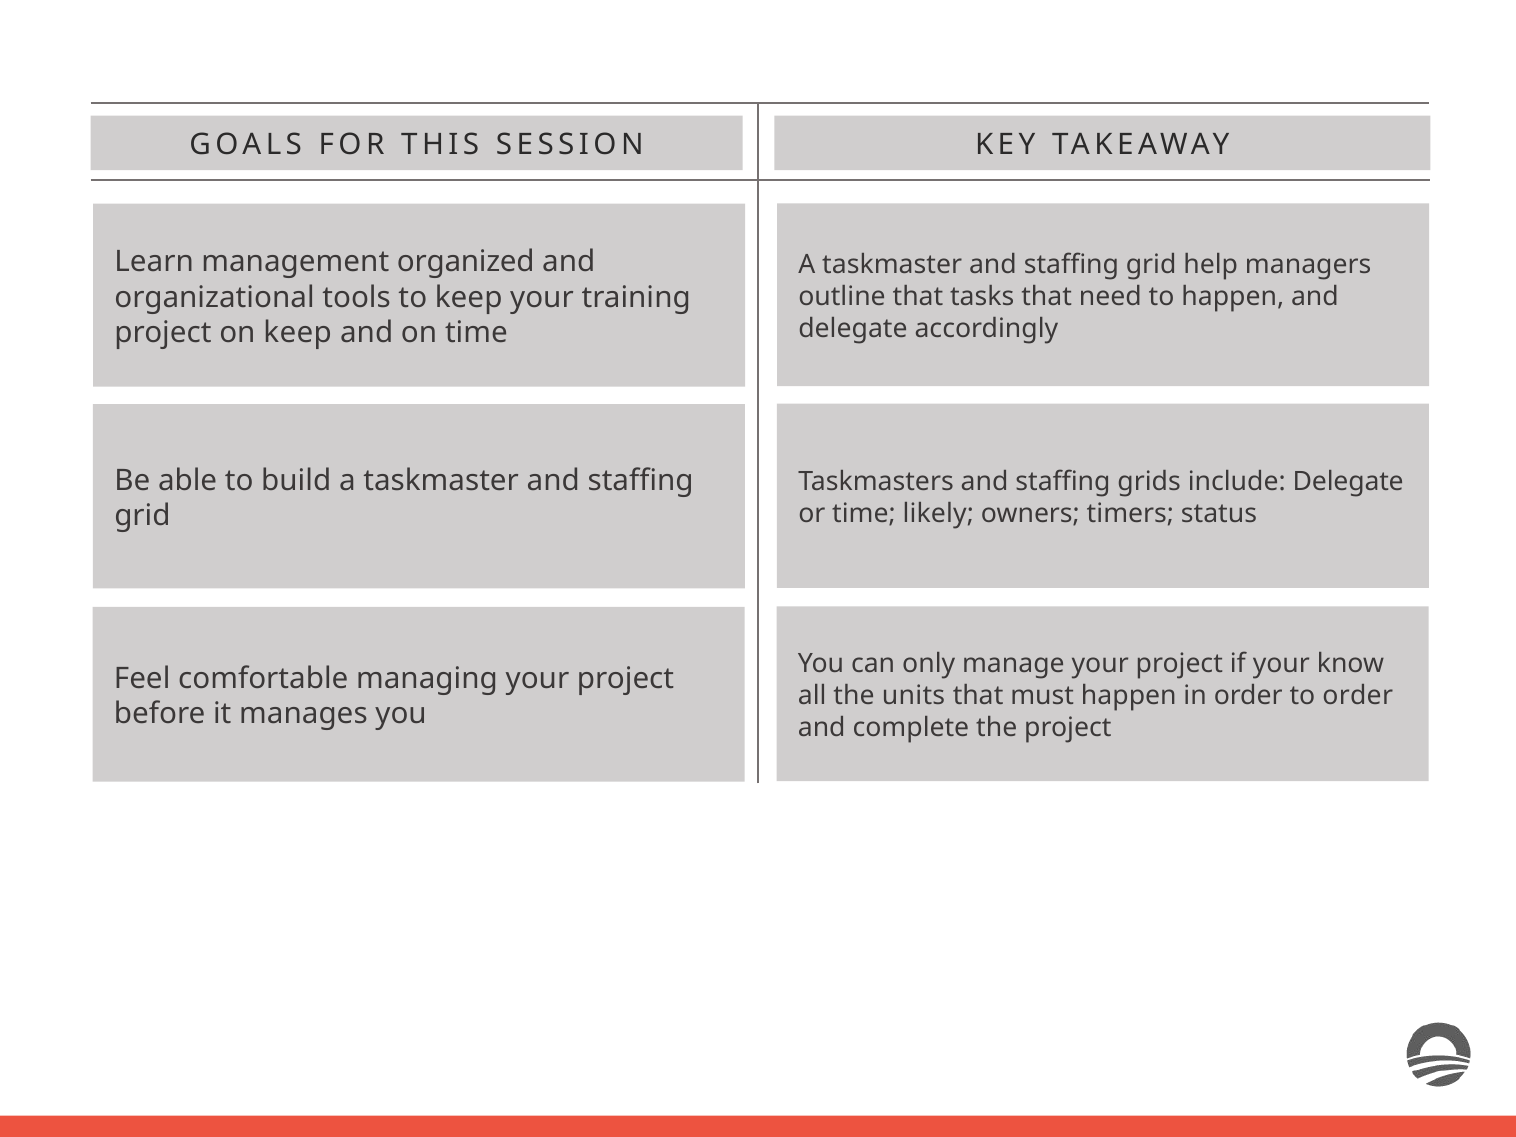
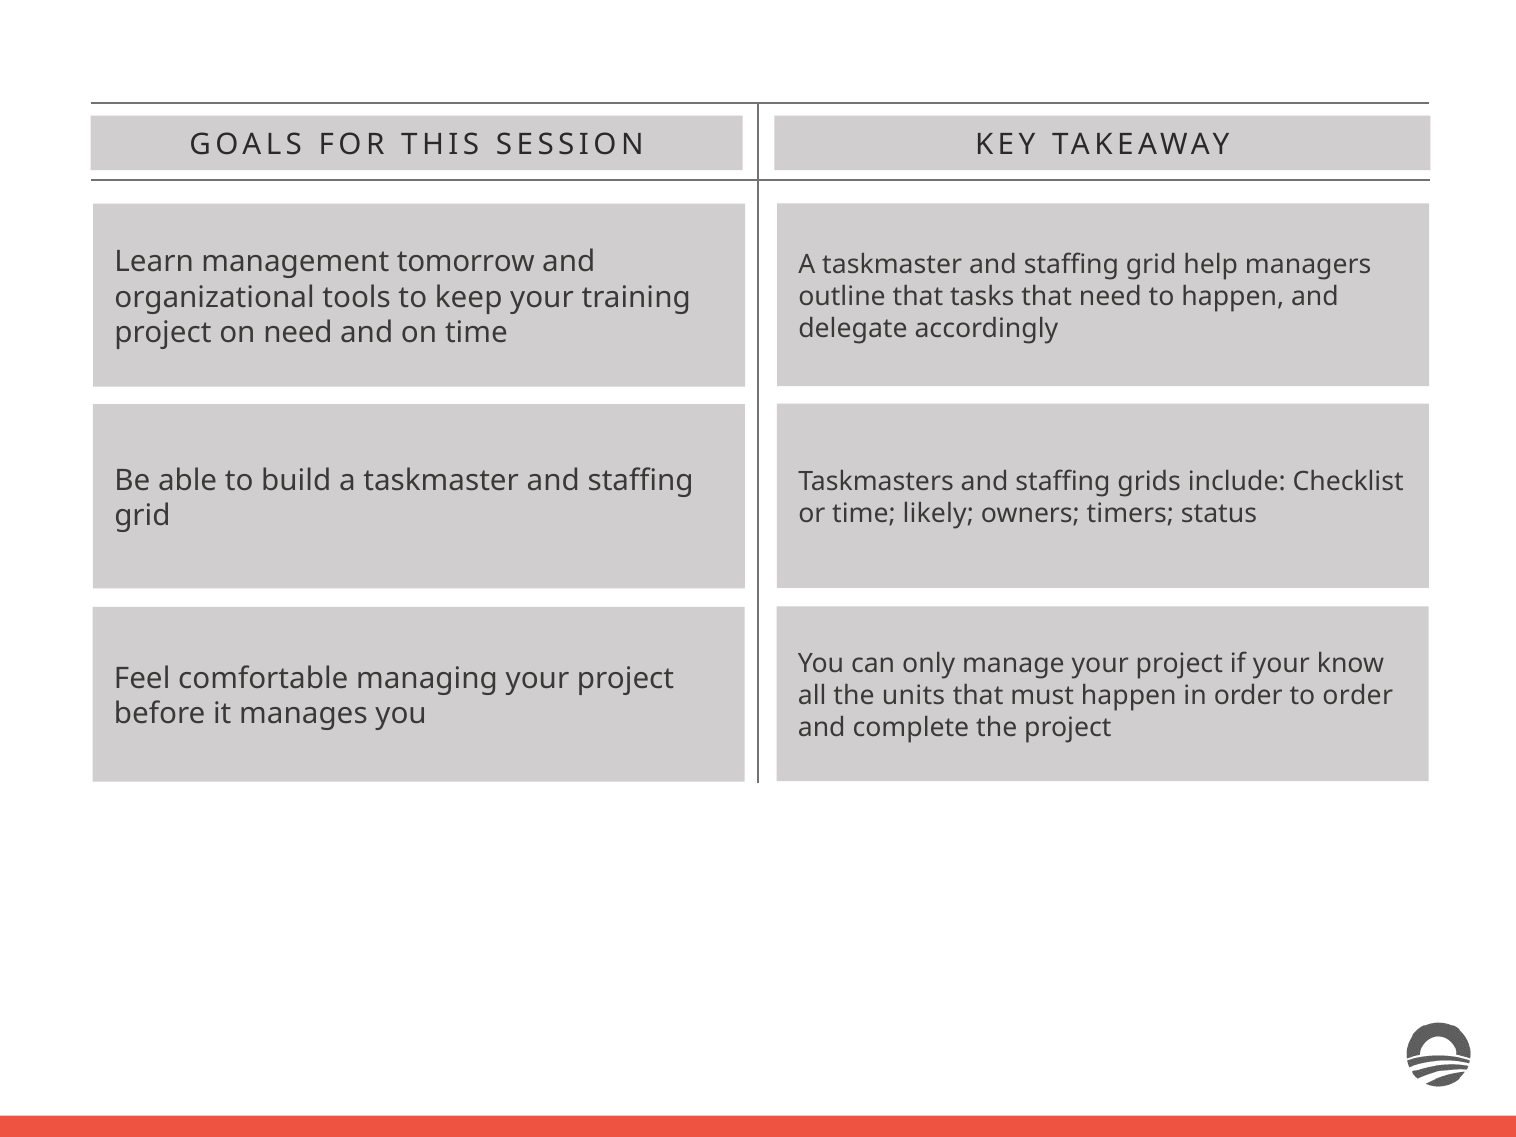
organized: organized -> tomorrow (466, 262)
on keep: keep -> need (298, 333)
include Delegate: Delegate -> Checklist (1348, 482)
